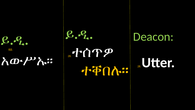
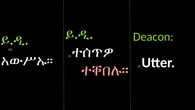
ተቐበሉ። colour: yellow -> pink (105, 70)
